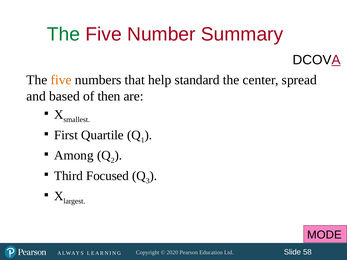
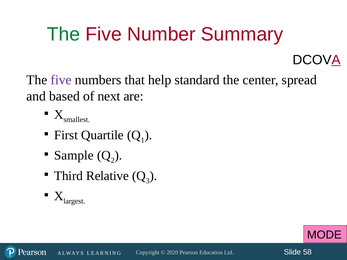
five colour: orange -> purple (61, 80)
then: then -> next (109, 96)
Among: Among -> Sample (74, 156)
Focused: Focused -> Relative (108, 176)
